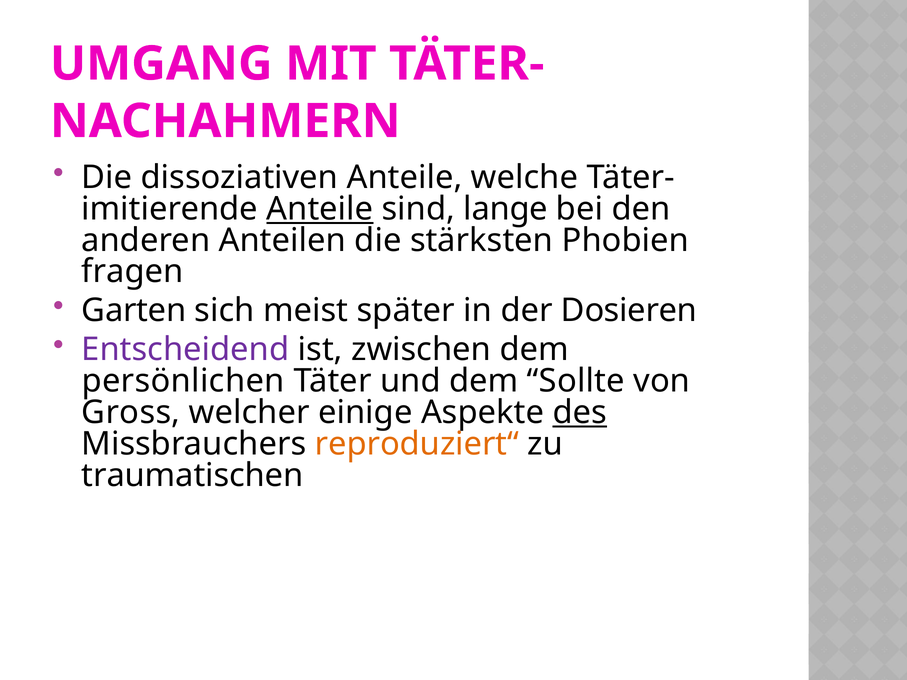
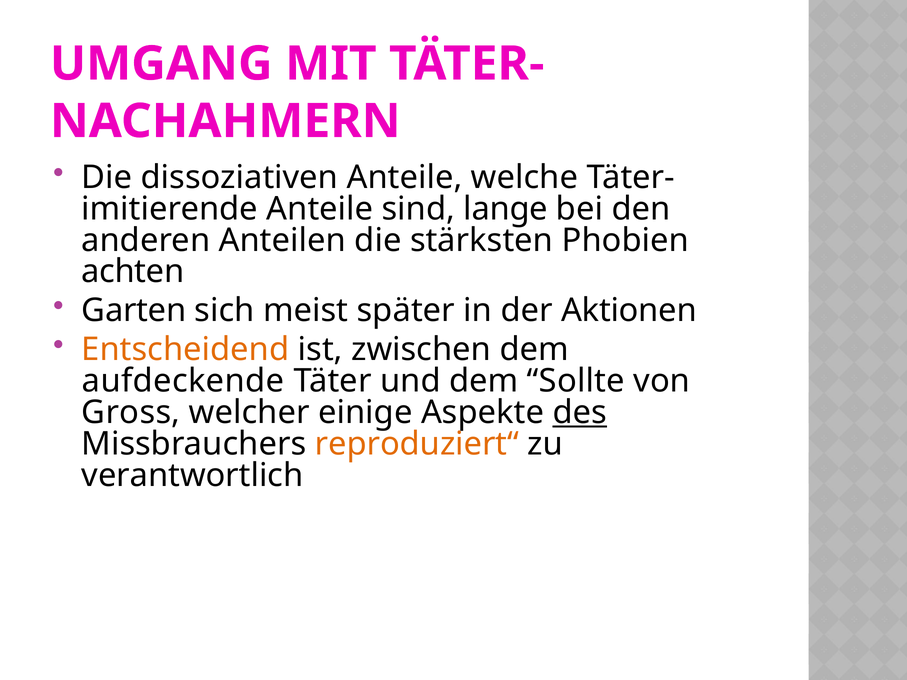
Anteile underline: present -> none (320, 209)
fragen: fragen -> achten (133, 272)
Dosieren: Dosieren -> Aktionen (629, 311)
Entscheidend colour: purple -> orange (185, 350)
persönlichen: persönlichen -> aufdeckende (183, 381)
traumatischen: traumatischen -> verantwortlich (192, 475)
